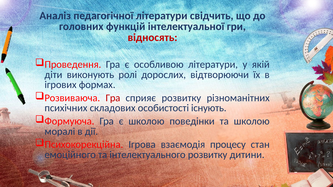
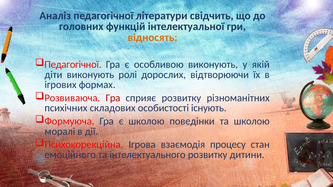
відносять colour: red -> orange (153, 37)
Проведення: Проведення -> Педагогічної (73, 65)
особливою літератури: літератури -> виконують (213, 65)
